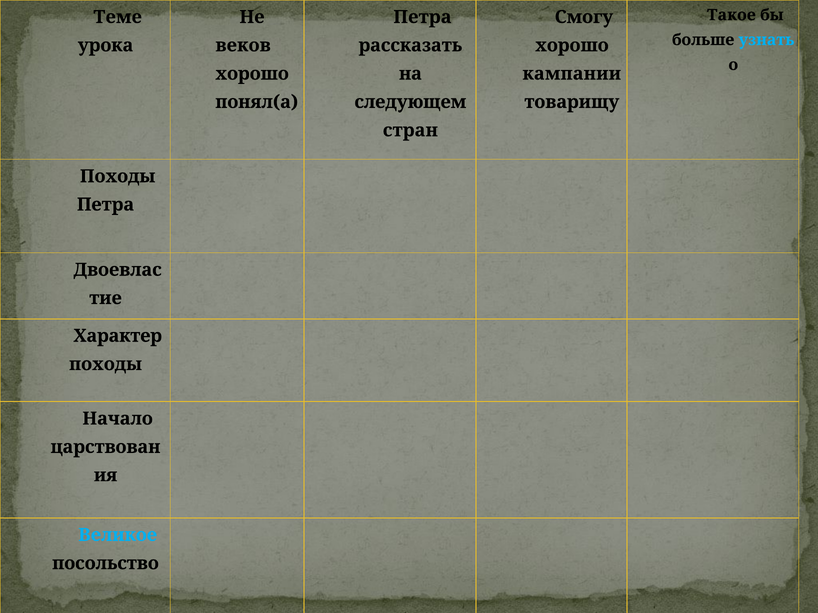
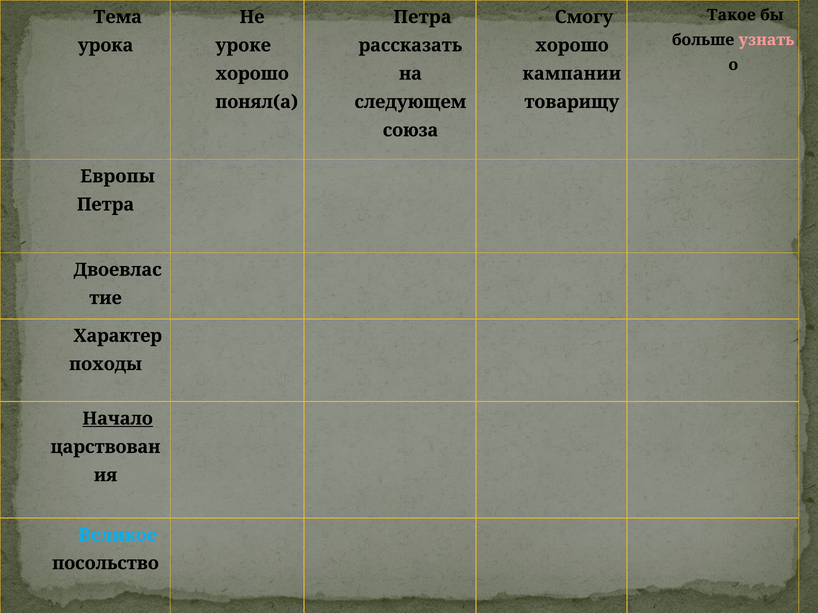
Теме: Теме -> Тема (118, 17)
узнать colour: light blue -> pink (766, 40)
веков: веков -> уроке (243, 45)
стран: стран -> союза (411, 130)
Походы: Походы -> Европы (118, 176)
Начало underline: none -> present (118, 419)
